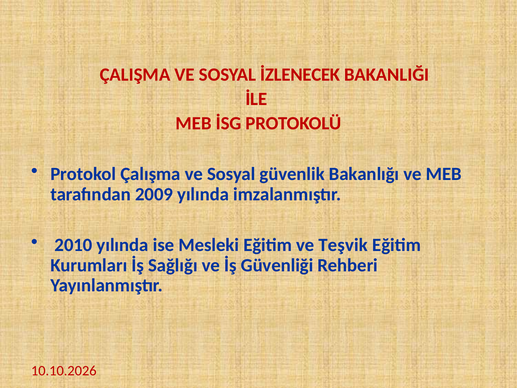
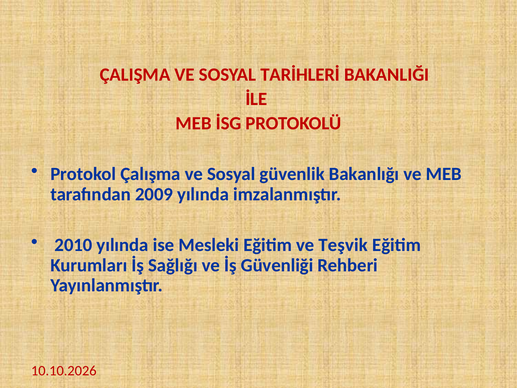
İZLENECEK: İZLENECEK -> TARİHLERİ (300, 75)
